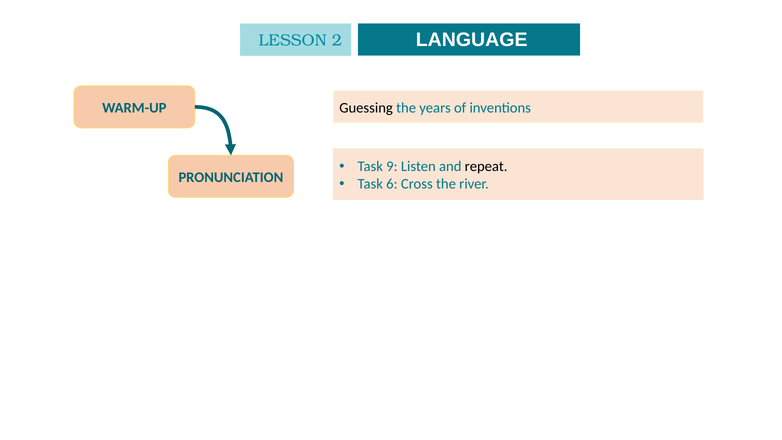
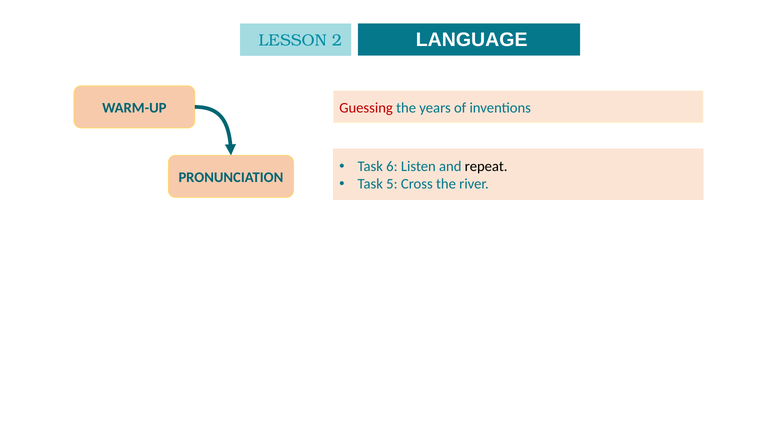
Guessing colour: black -> red (366, 108)
9: 9 -> 6 (392, 166)
6: 6 -> 5 (392, 184)
